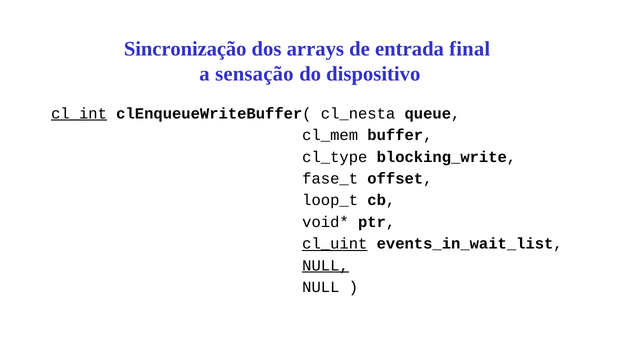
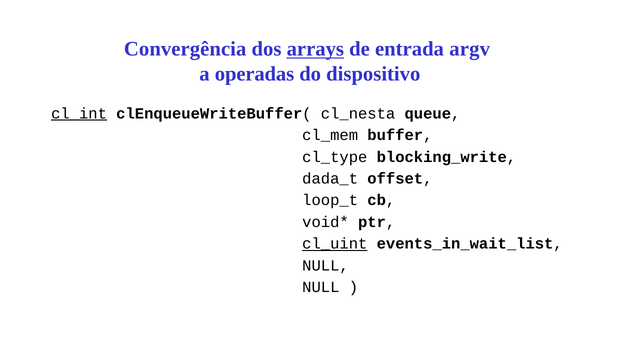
Sincronização: Sincronização -> Convergência (185, 49)
arrays underline: none -> present (315, 49)
final: final -> argv (470, 49)
sensação: sensação -> operadas (255, 74)
fase_t: fase_t -> dada_t (330, 179)
NULL underline: present -> none (326, 265)
